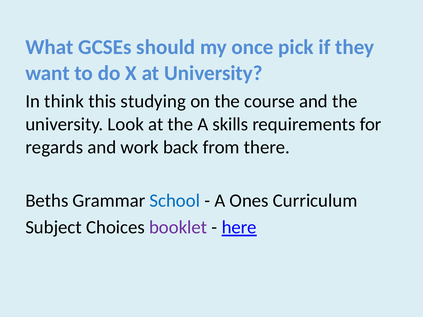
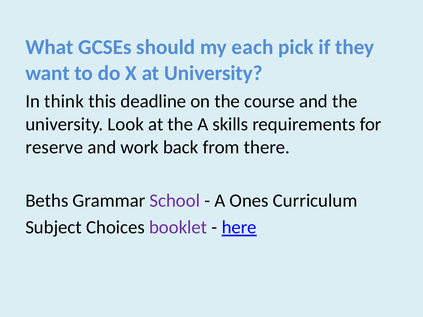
once: once -> each (253, 47)
studying: studying -> deadline (153, 101)
regards: regards -> reserve (54, 147)
School colour: blue -> purple (175, 201)
